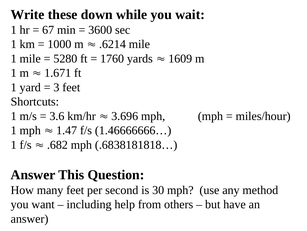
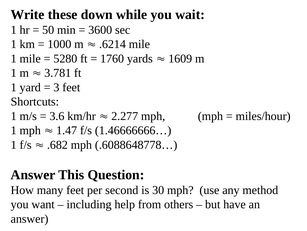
67: 67 -> 50 (48, 30)
1.671: 1.671 -> 3.781 (58, 73)
3.696: 3.696 -> 2.277 (125, 116)
.6838181818…: .6838181818… -> .6088648778… (136, 144)
